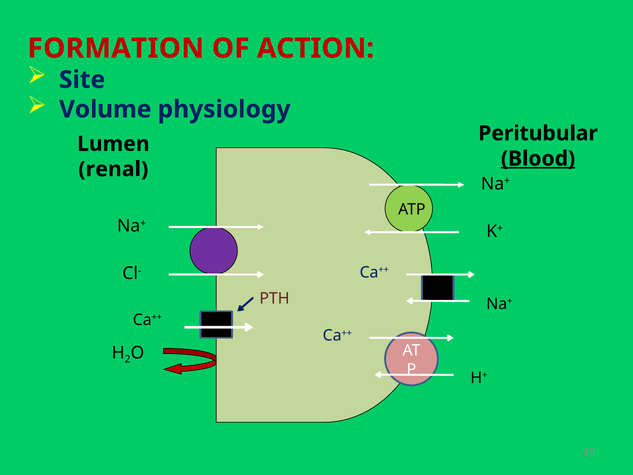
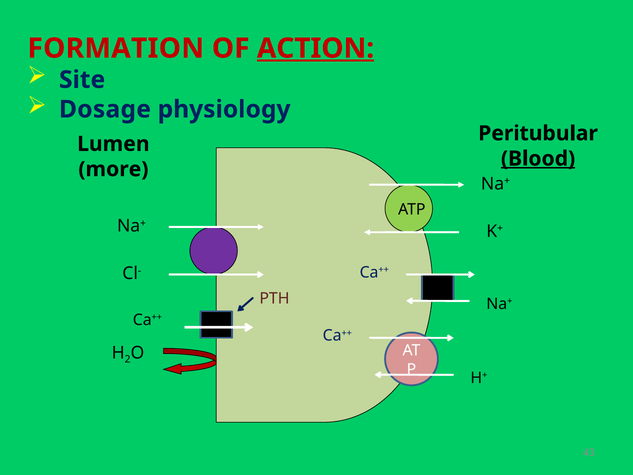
ACTION underline: none -> present (316, 48)
Volume: Volume -> Dosage (105, 109)
renal: renal -> more (113, 169)
